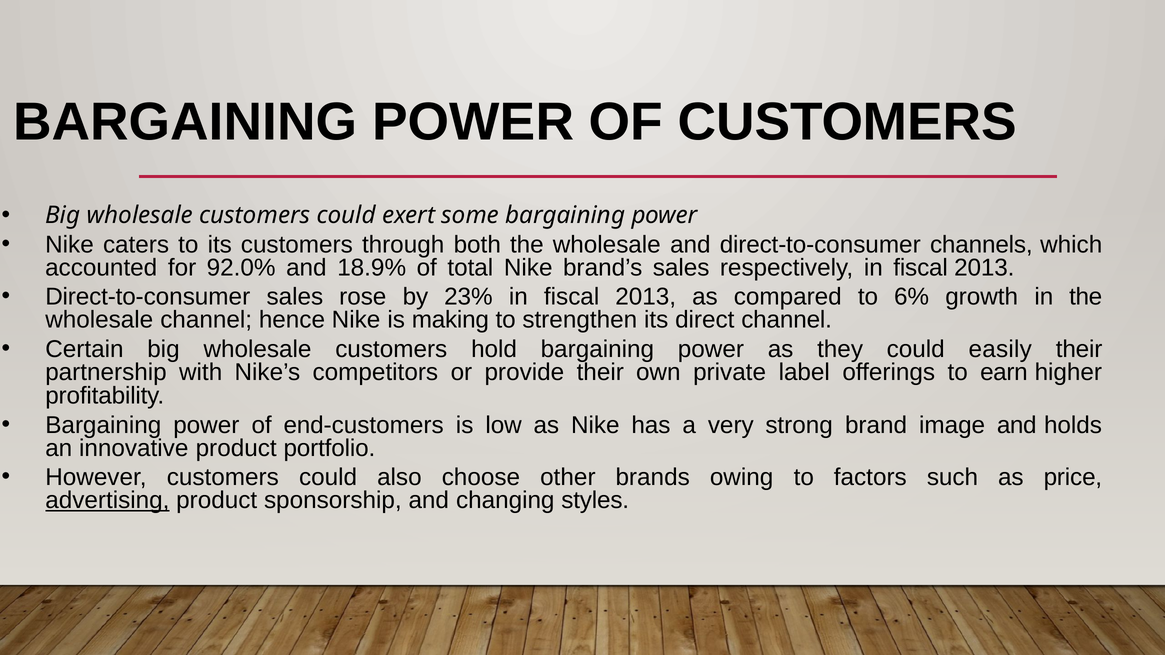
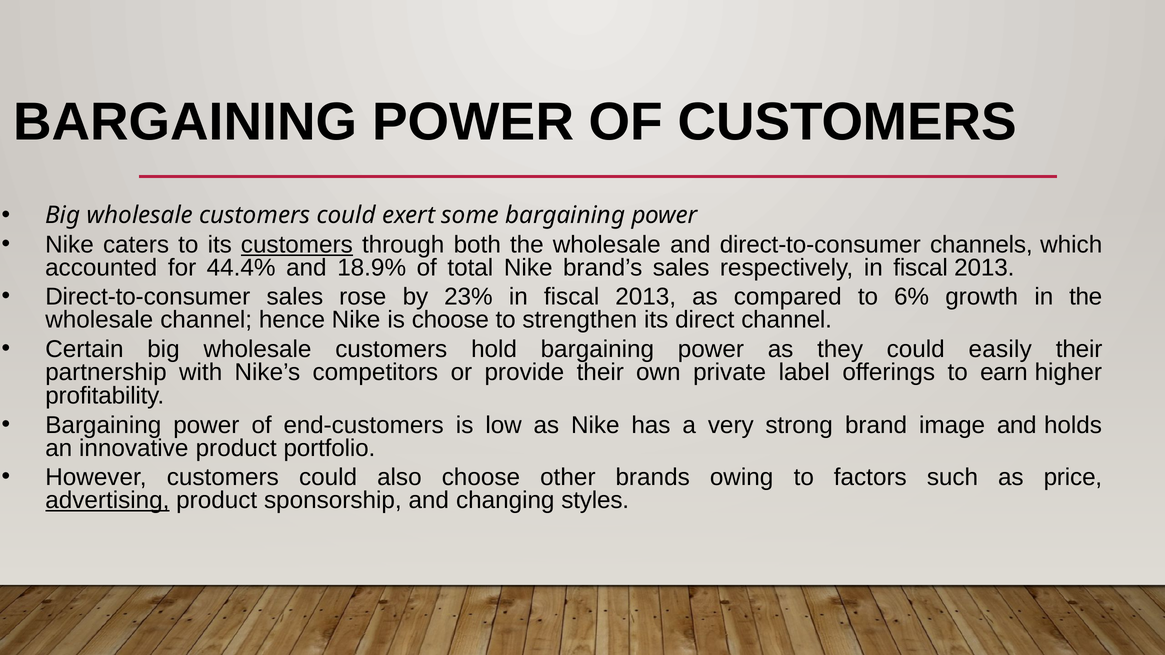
customers underline: none -> present (297, 245)
92.0%: 92.0% -> 44.4% (241, 268)
is making: making -> choose (450, 320)
